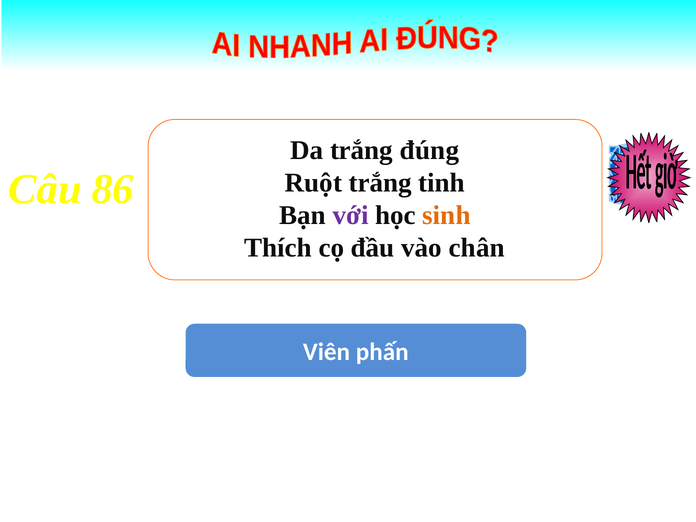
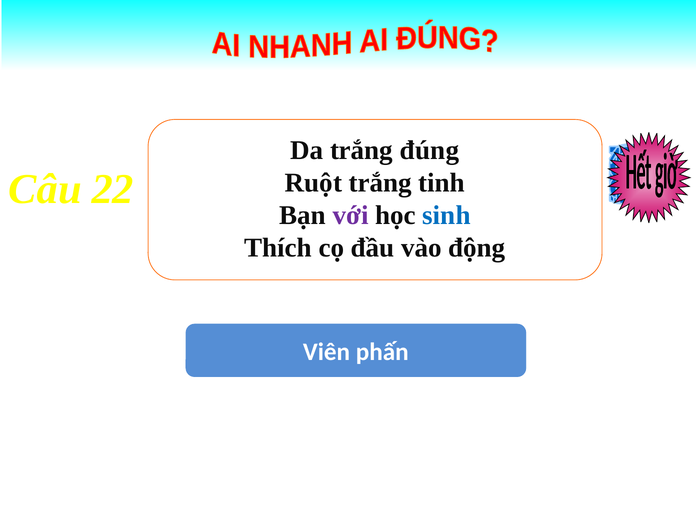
86: 86 -> 22 (113, 189)
sinh colour: orange -> blue (447, 215)
chân: chân -> động (477, 248)
